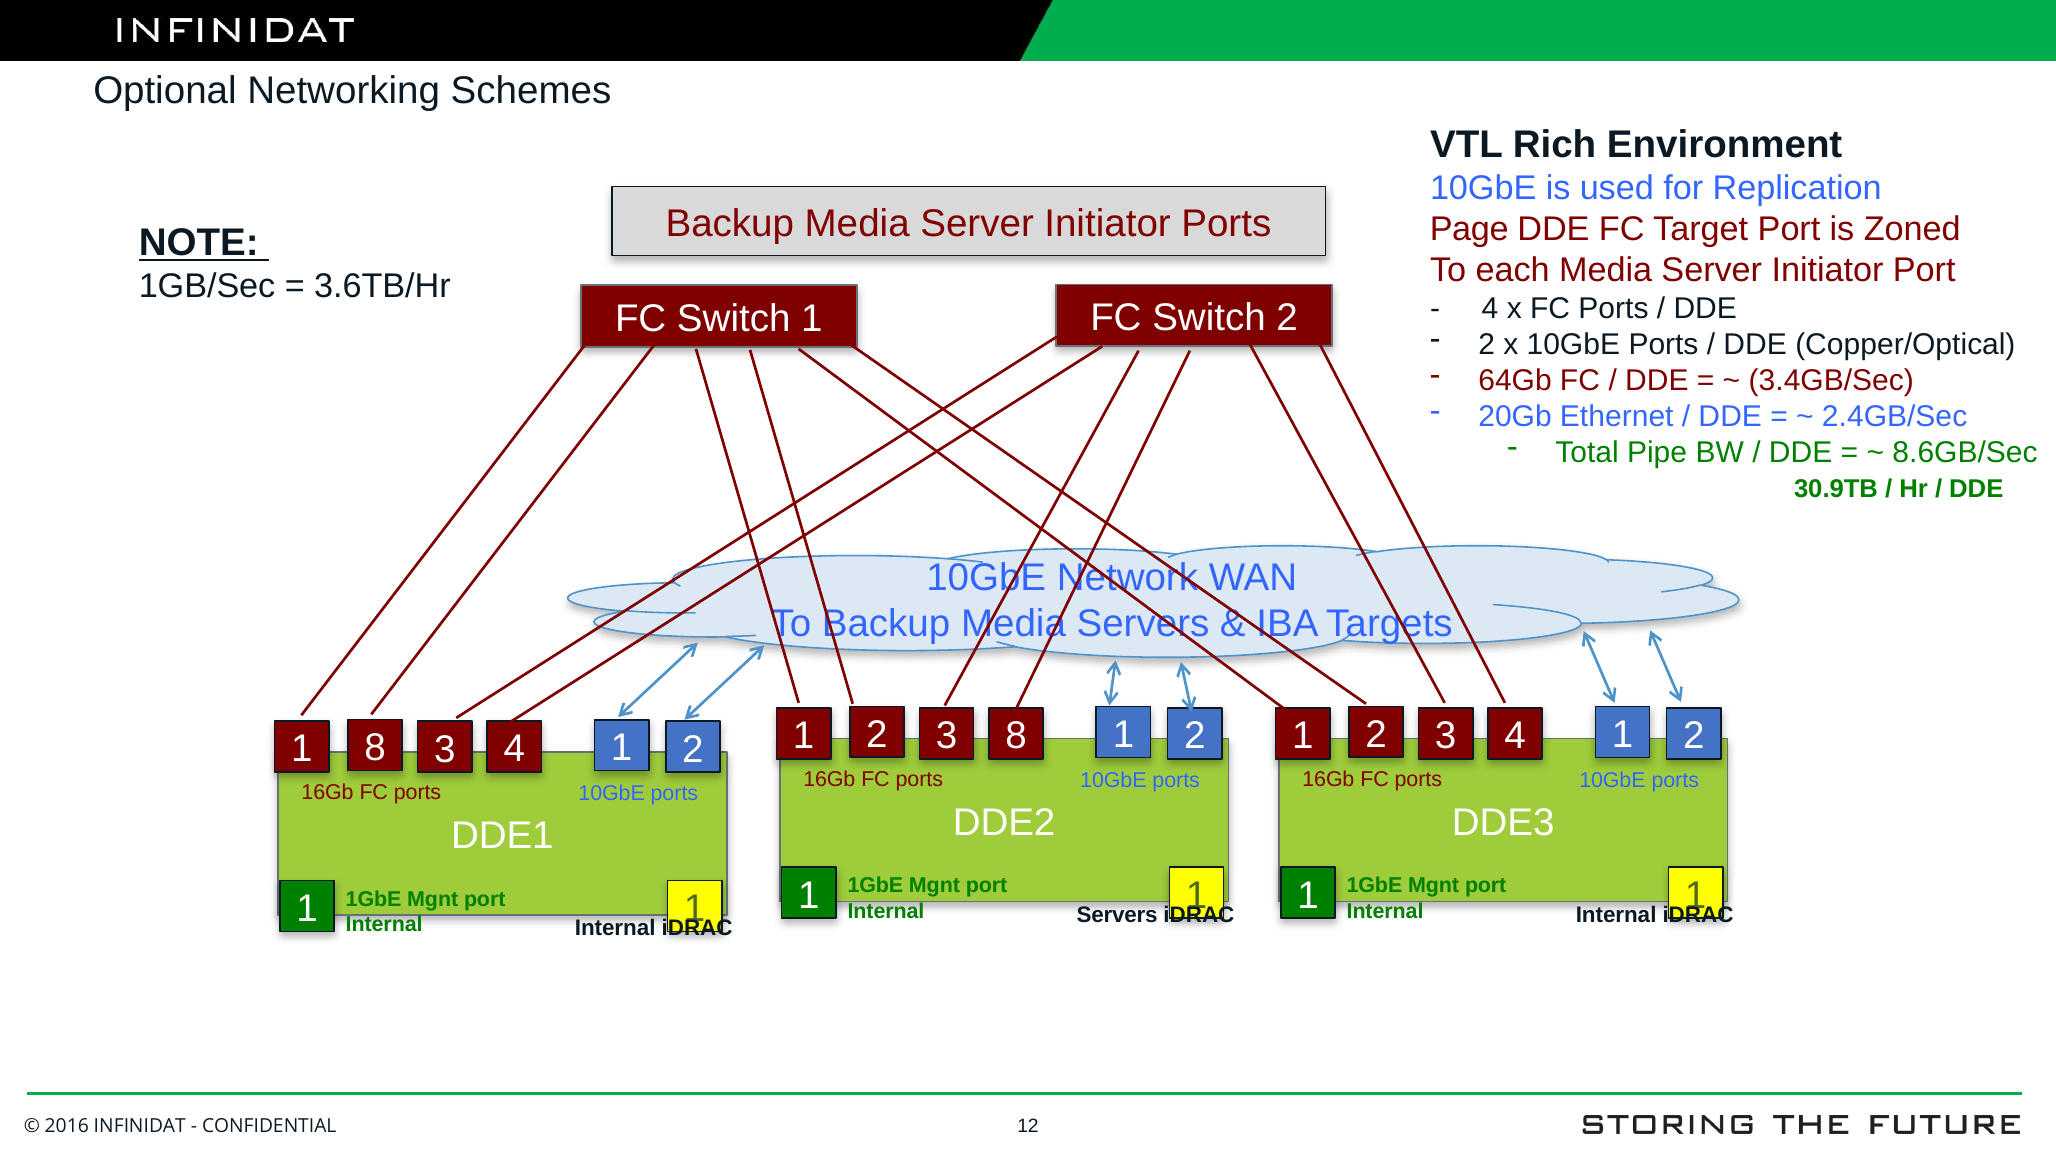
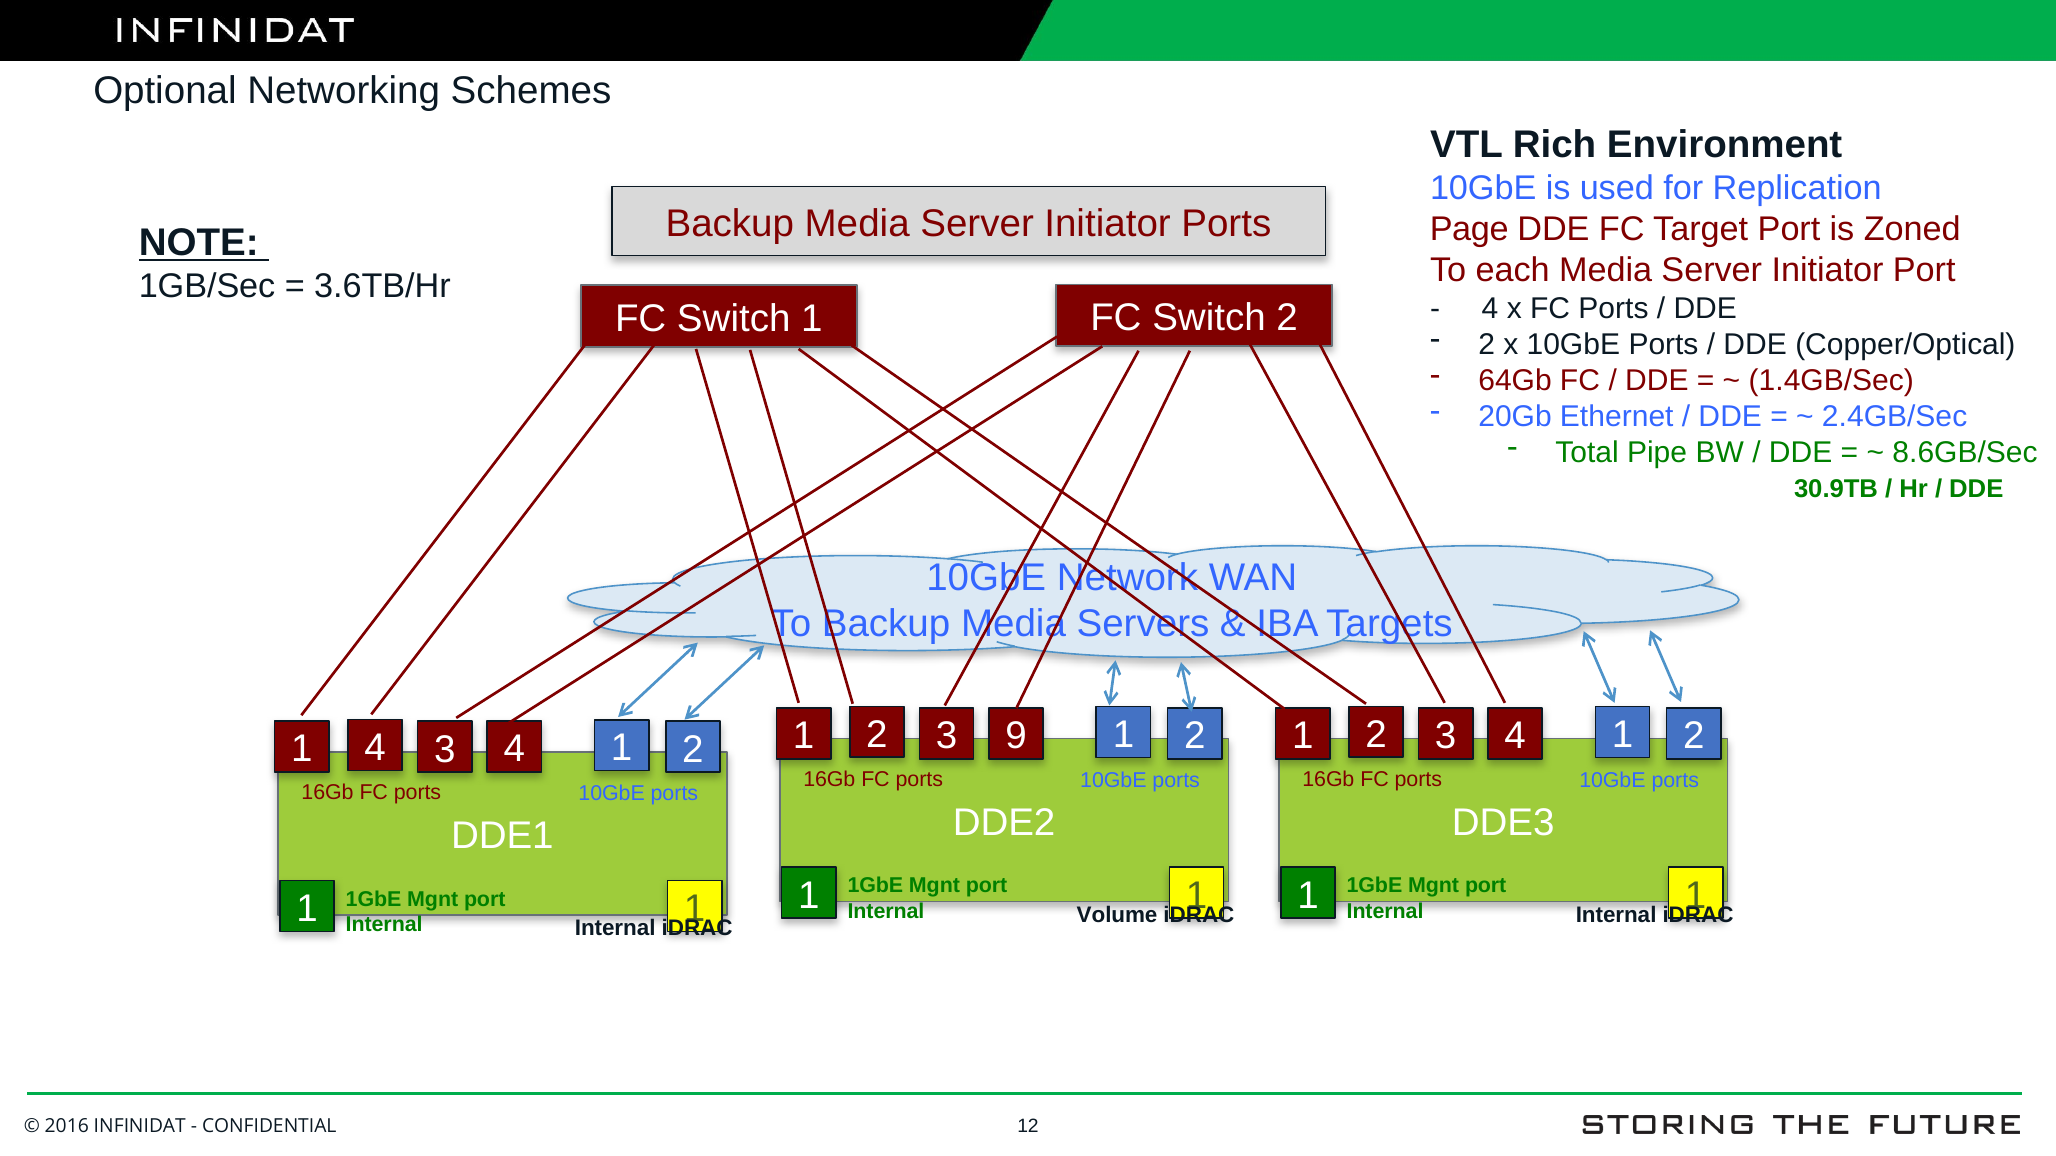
3.4GB/Sec: 3.4GB/Sec -> 1.4GB/Sec (1831, 381)
3 8: 8 -> 9 (1016, 736)
1 8: 8 -> 4 (375, 748)
Internal Servers: Servers -> Volume (1117, 915)
